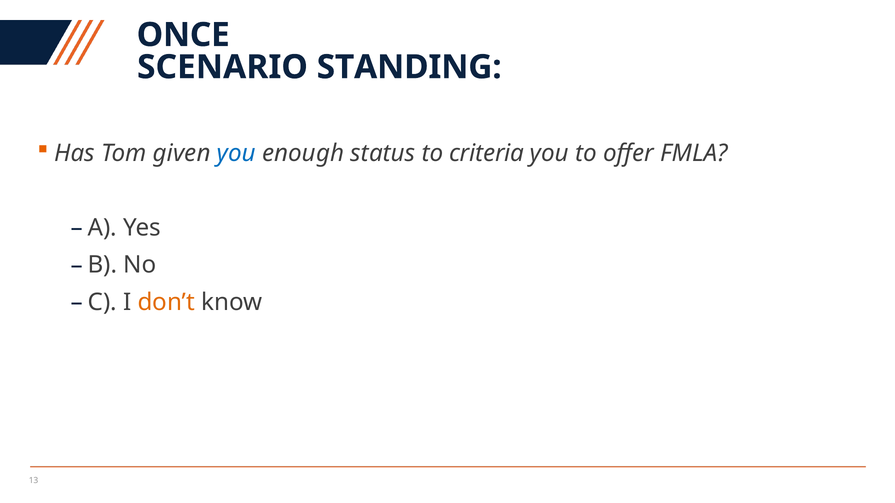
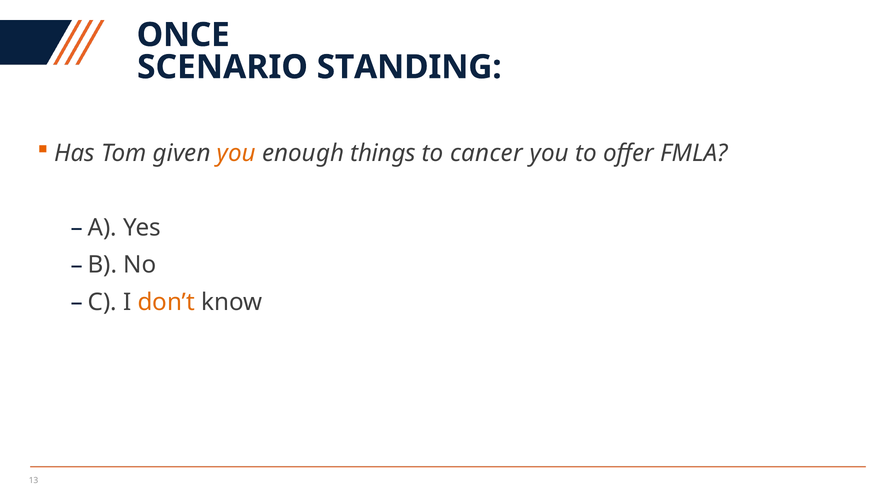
you colour: blue -> orange (236, 153)
status: status -> things (383, 153)
criteria: criteria -> cancer (487, 153)
